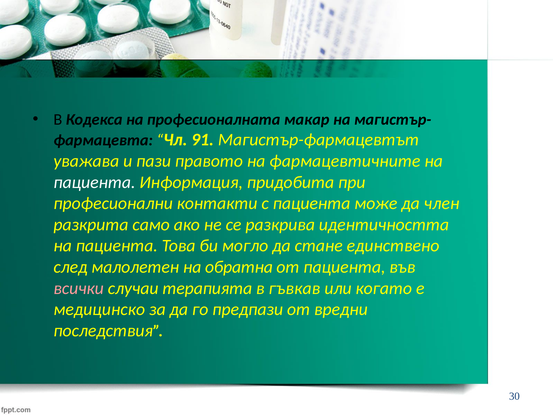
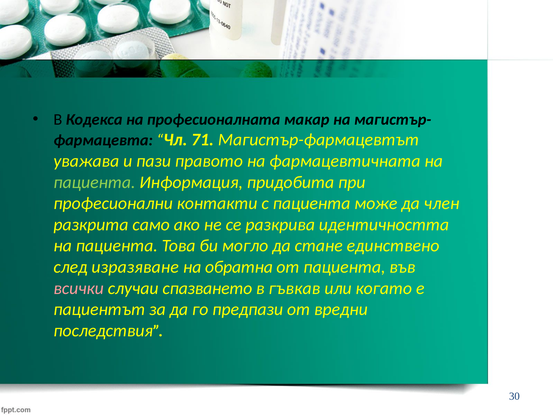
91: 91 -> 71 (203, 140)
фармацевтичните: фармацевтичните -> фармацевтичната (345, 161)
пациента colour: white -> light green (94, 182)
малолетен: малолетен -> изразяване (135, 267)
терапията: терапията -> спазването (207, 288)
медицинско: медицинско -> пациентът (99, 309)
